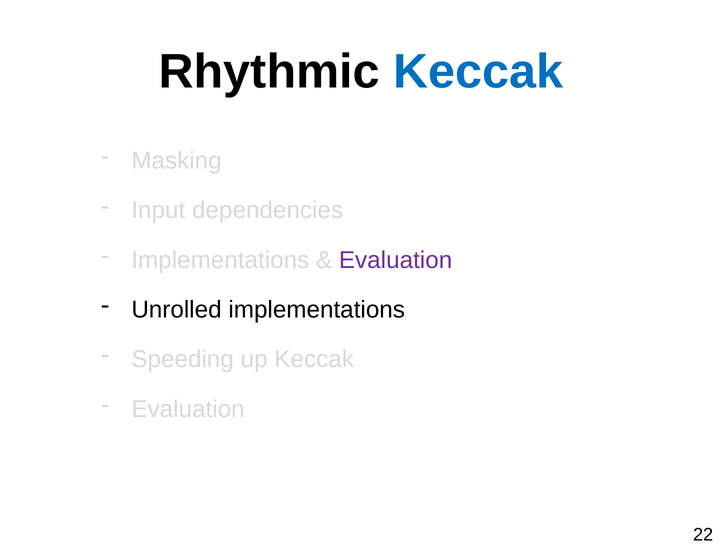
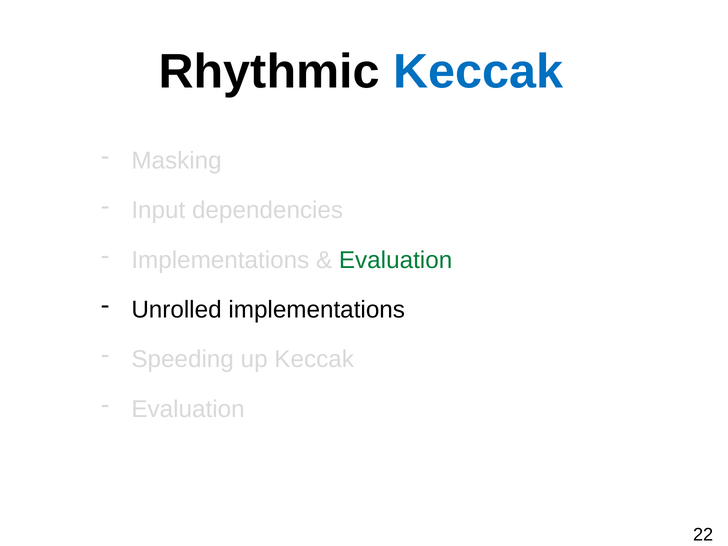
Evaluation colour: purple -> green (396, 260)
